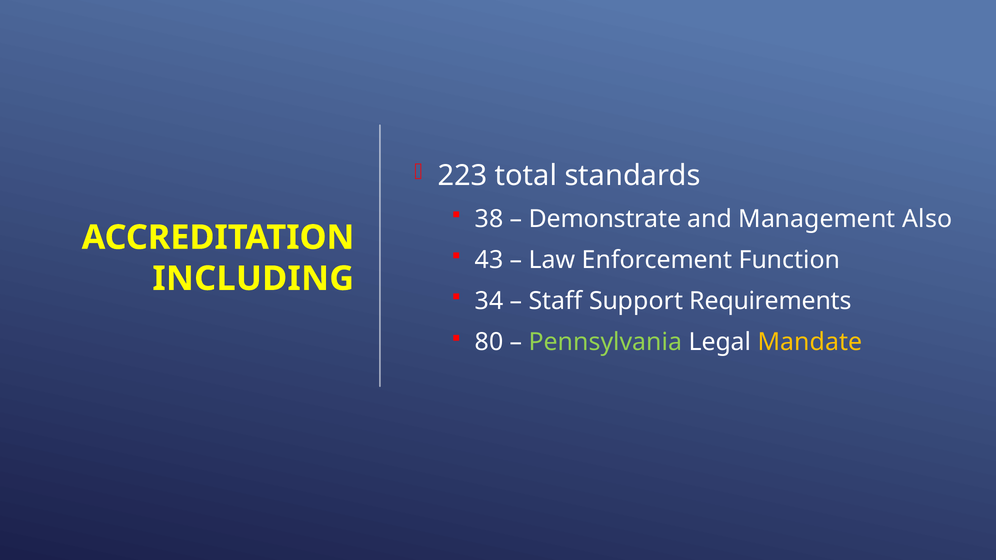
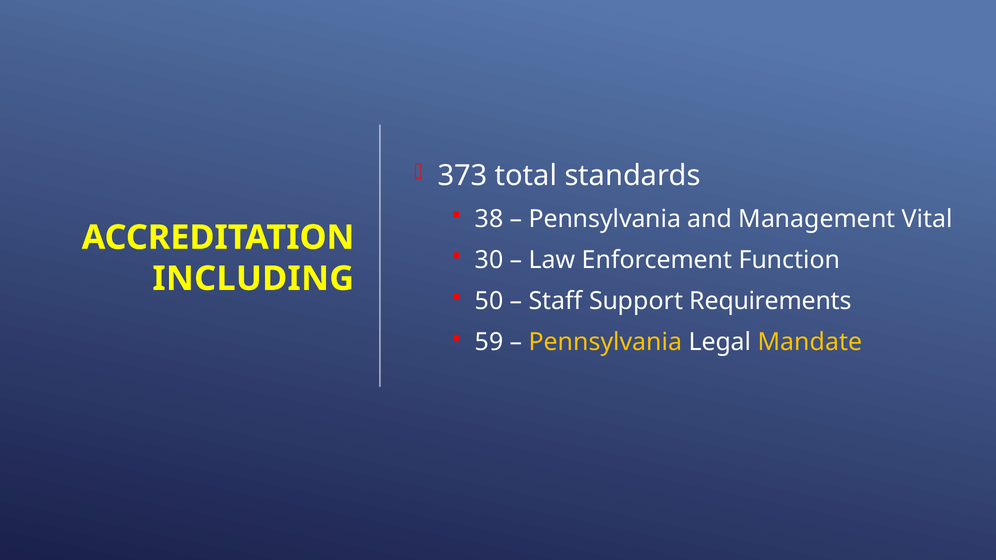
223: 223 -> 373 (463, 176)
Demonstrate: Demonstrate -> Pennsylvania (605, 219)
Also: Also -> Vital (927, 219)
43: 43 -> 30 (489, 260)
34: 34 -> 50 (489, 301)
80: 80 -> 59 (489, 342)
Pennsylvania colour: light green -> yellow (605, 342)
